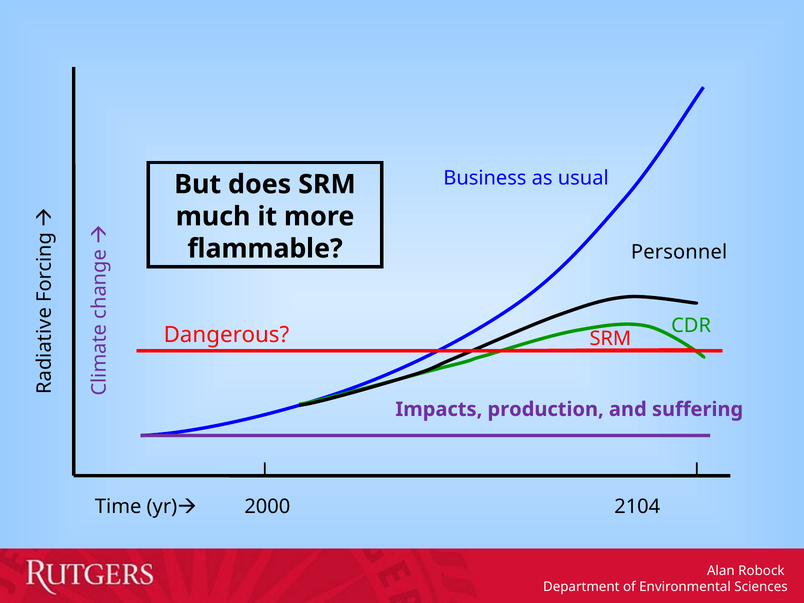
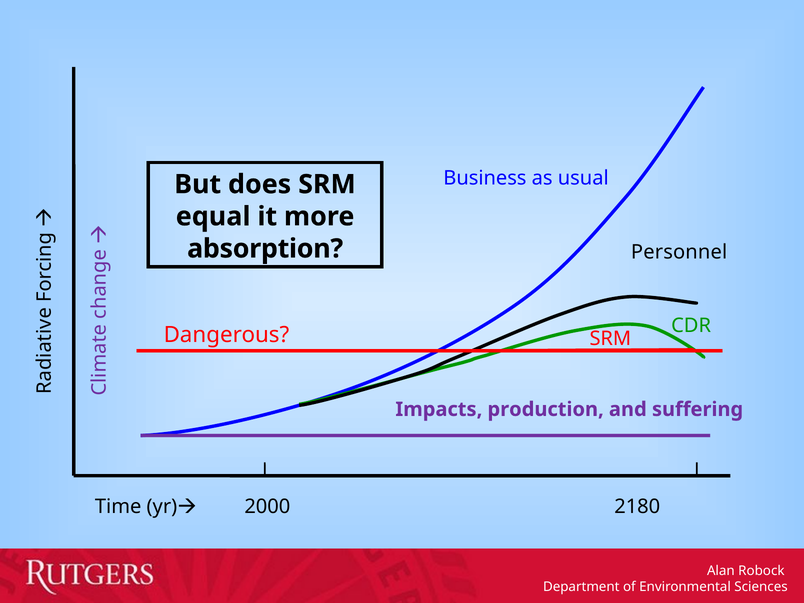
much: much -> equal (213, 217)
flammable: flammable -> absorption (265, 249)
2104: 2104 -> 2180 (637, 507)
